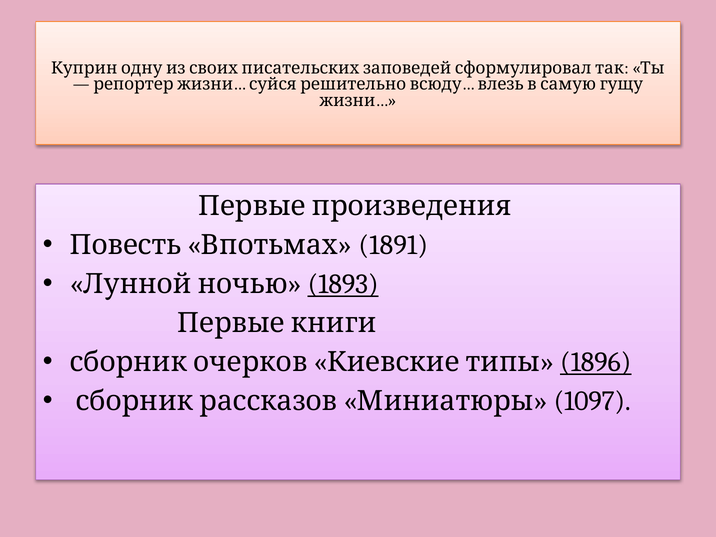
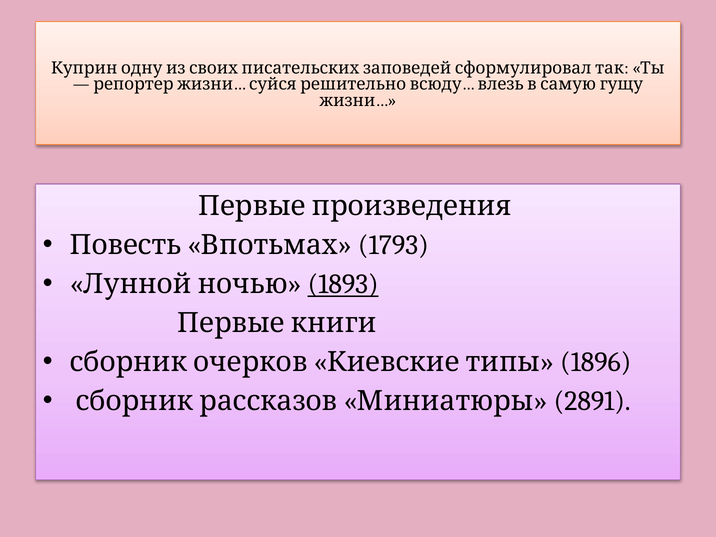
1891: 1891 -> 1793 (393, 245)
1896 underline: present -> none (596, 362)
1097: 1097 -> 2891 (592, 401)
